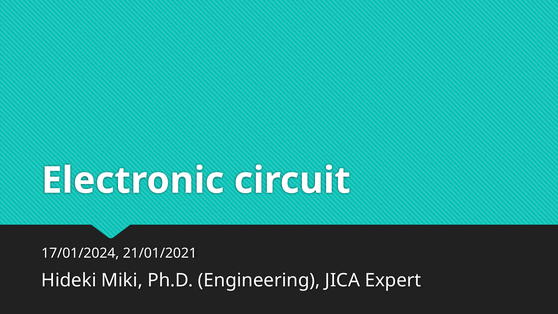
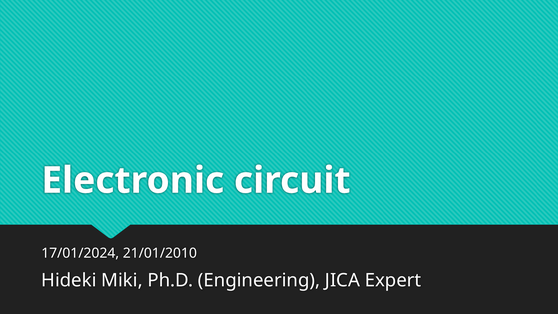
21/01/2021: 21/01/2021 -> 21/01/2010 (160, 253)
